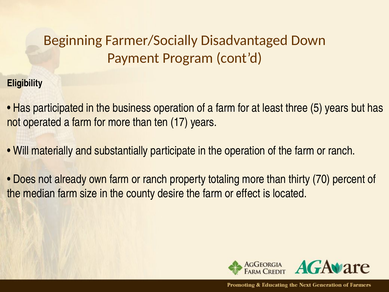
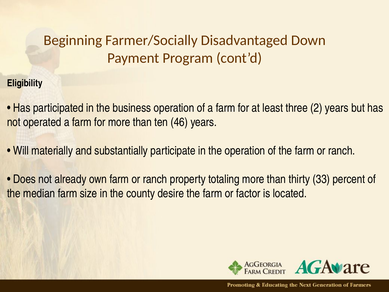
5: 5 -> 2 (316, 108)
17: 17 -> 46 (179, 122)
70: 70 -> 33 (321, 179)
effect: effect -> factor (248, 193)
